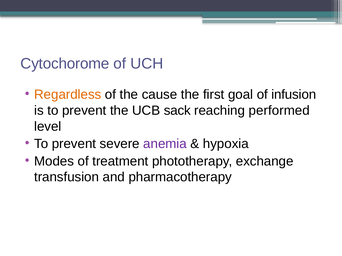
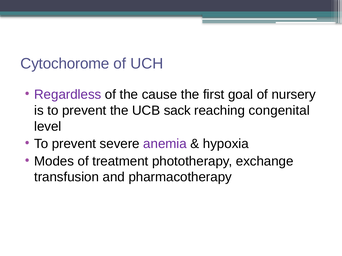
Regardless colour: orange -> purple (68, 95)
infusion: infusion -> nursery (294, 95)
performed: performed -> congenital (279, 111)
